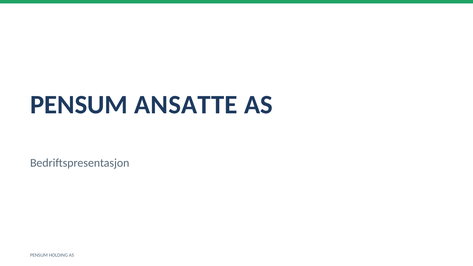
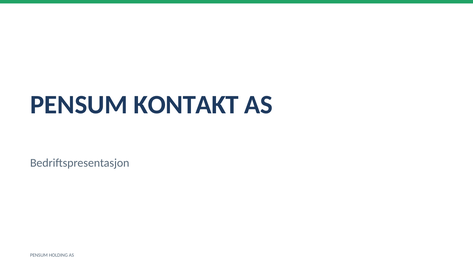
ANSATTE: ANSATTE -> KONTAKT (186, 105)
